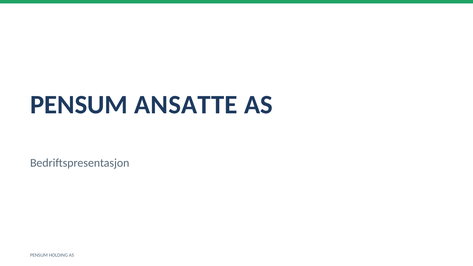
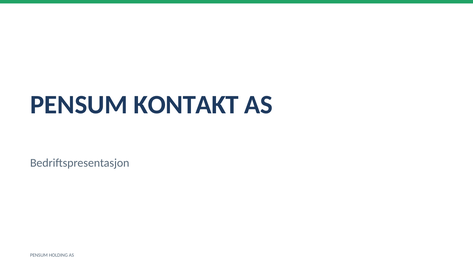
ANSATTE: ANSATTE -> KONTAKT (186, 105)
